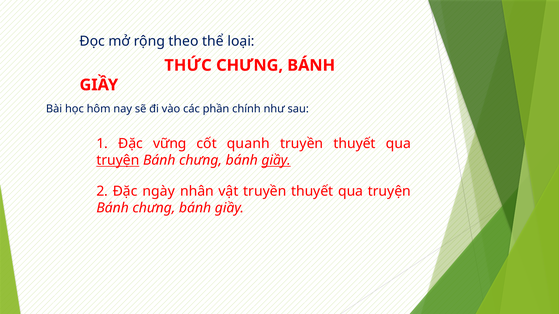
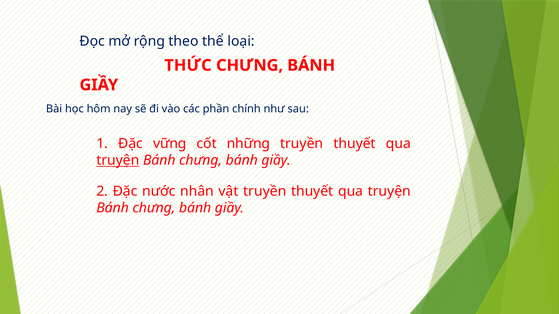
quanh: quanh -> những (249, 144)
giầy underline: present -> none (276, 161)
ngày: ngày -> nước (159, 191)
